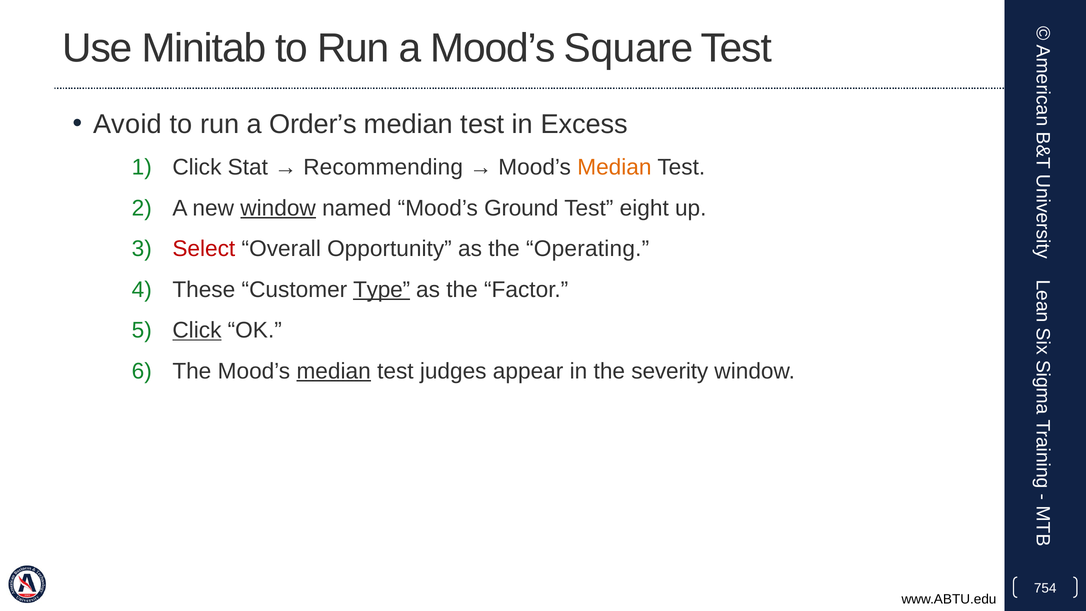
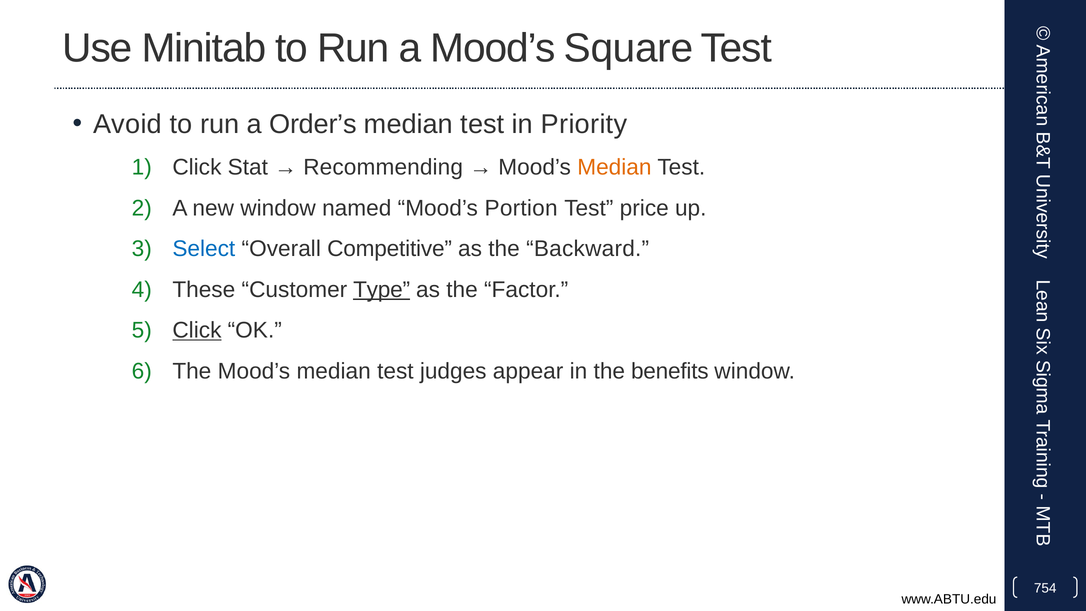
Excess: Excess -> Priority (584, 124)
window underline: present -> none (278, 208)
Ground: Ground -> Portion (521, 208)
eight: eight -> price (644, 208)
Select colour: red -> blue (204, 249)
Opportunity: Opportunity -> Competitive (390, 249)
Operating: Operating -> Backward (588, 249)
median underline: present -> none (334, 371)
severity: severity -> benefits (670, 371)
